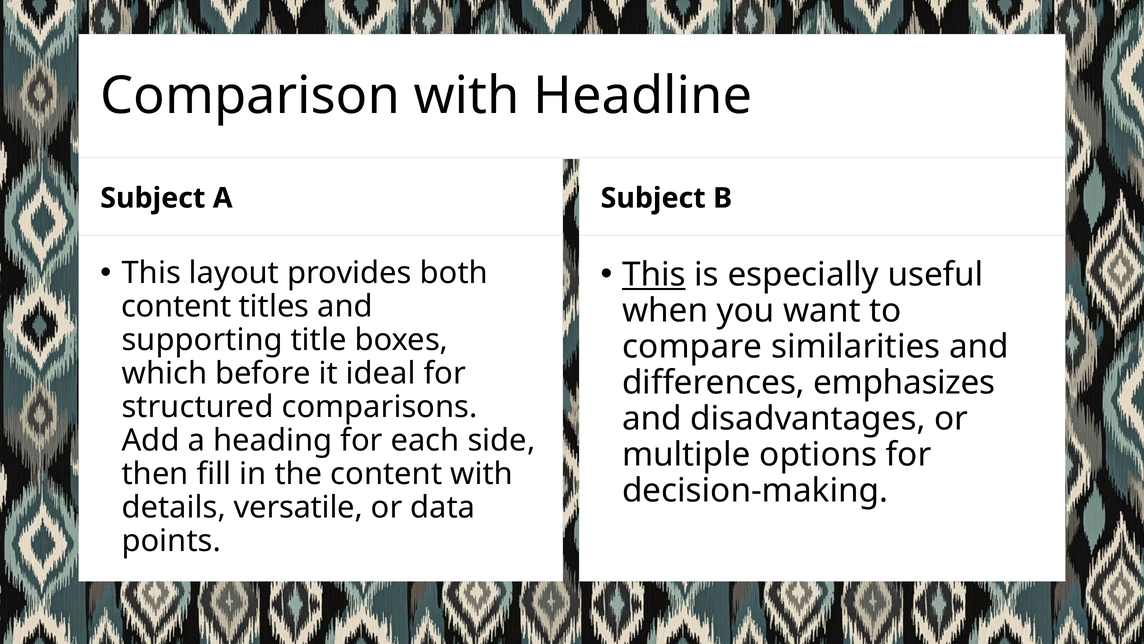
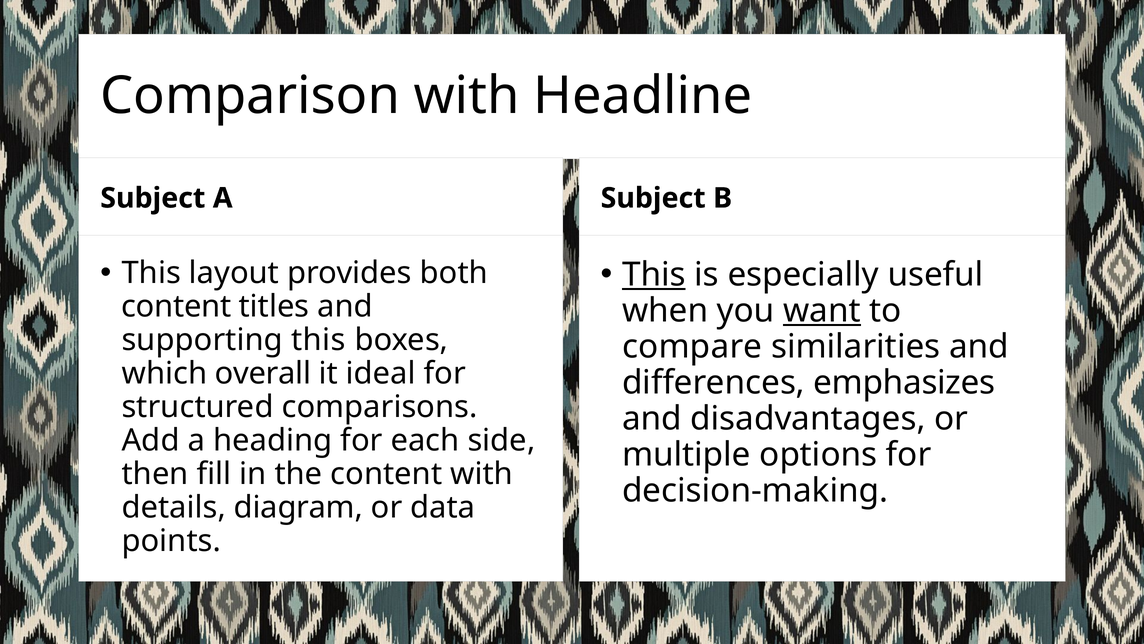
want underline: none -> present (822, 310)
supporting title: title -> this (318, 340)
before: before -> overall (263, 373)
versatile: versatile -> diagram (298, 507)
